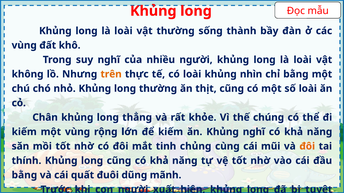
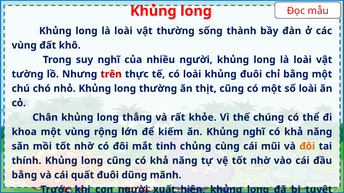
không: không -> tường (28, 74)
trên colour: orange -> red (111, 74)
khủng nhìn: nhìn -> đuôi (251, 74)
kiếm: kiếm -> khoa (24, 132)
